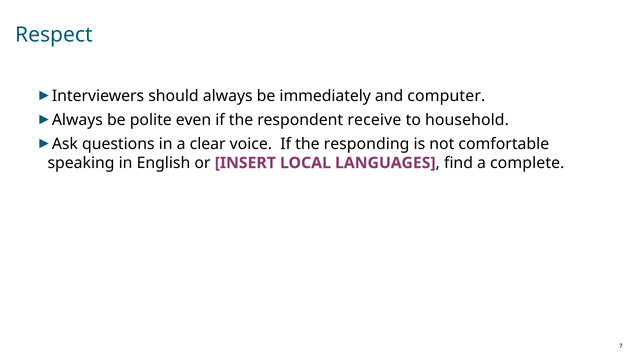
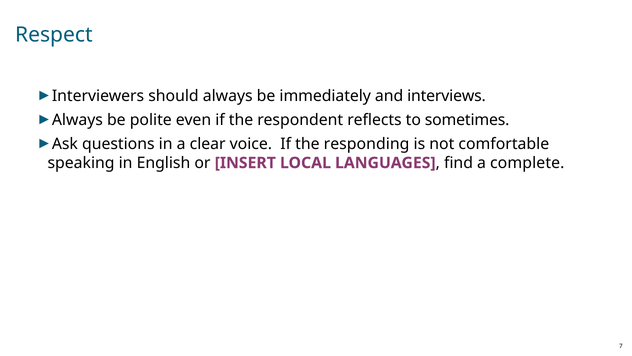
computer: computer -> interviews (446, 96)
receive: receive -> reflects (374, 120)
household: household -> sometimes (467, 120)
